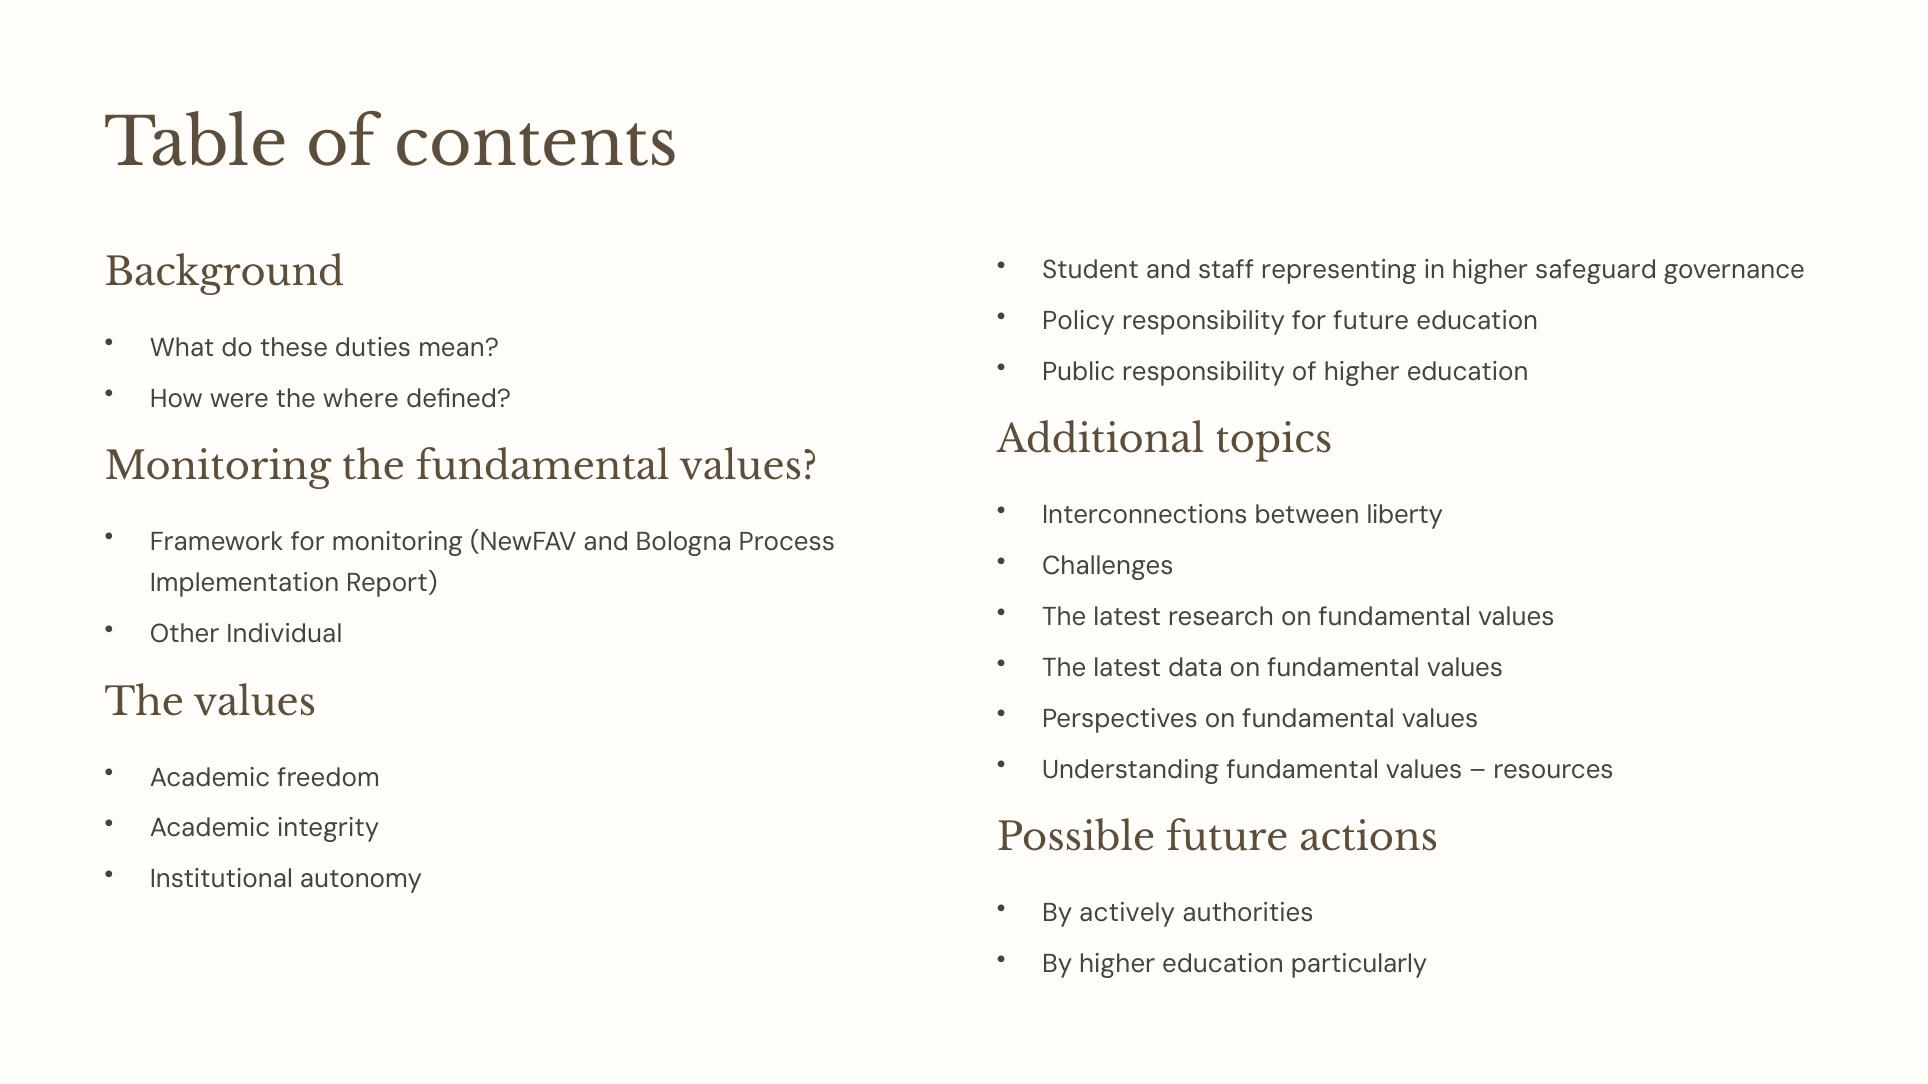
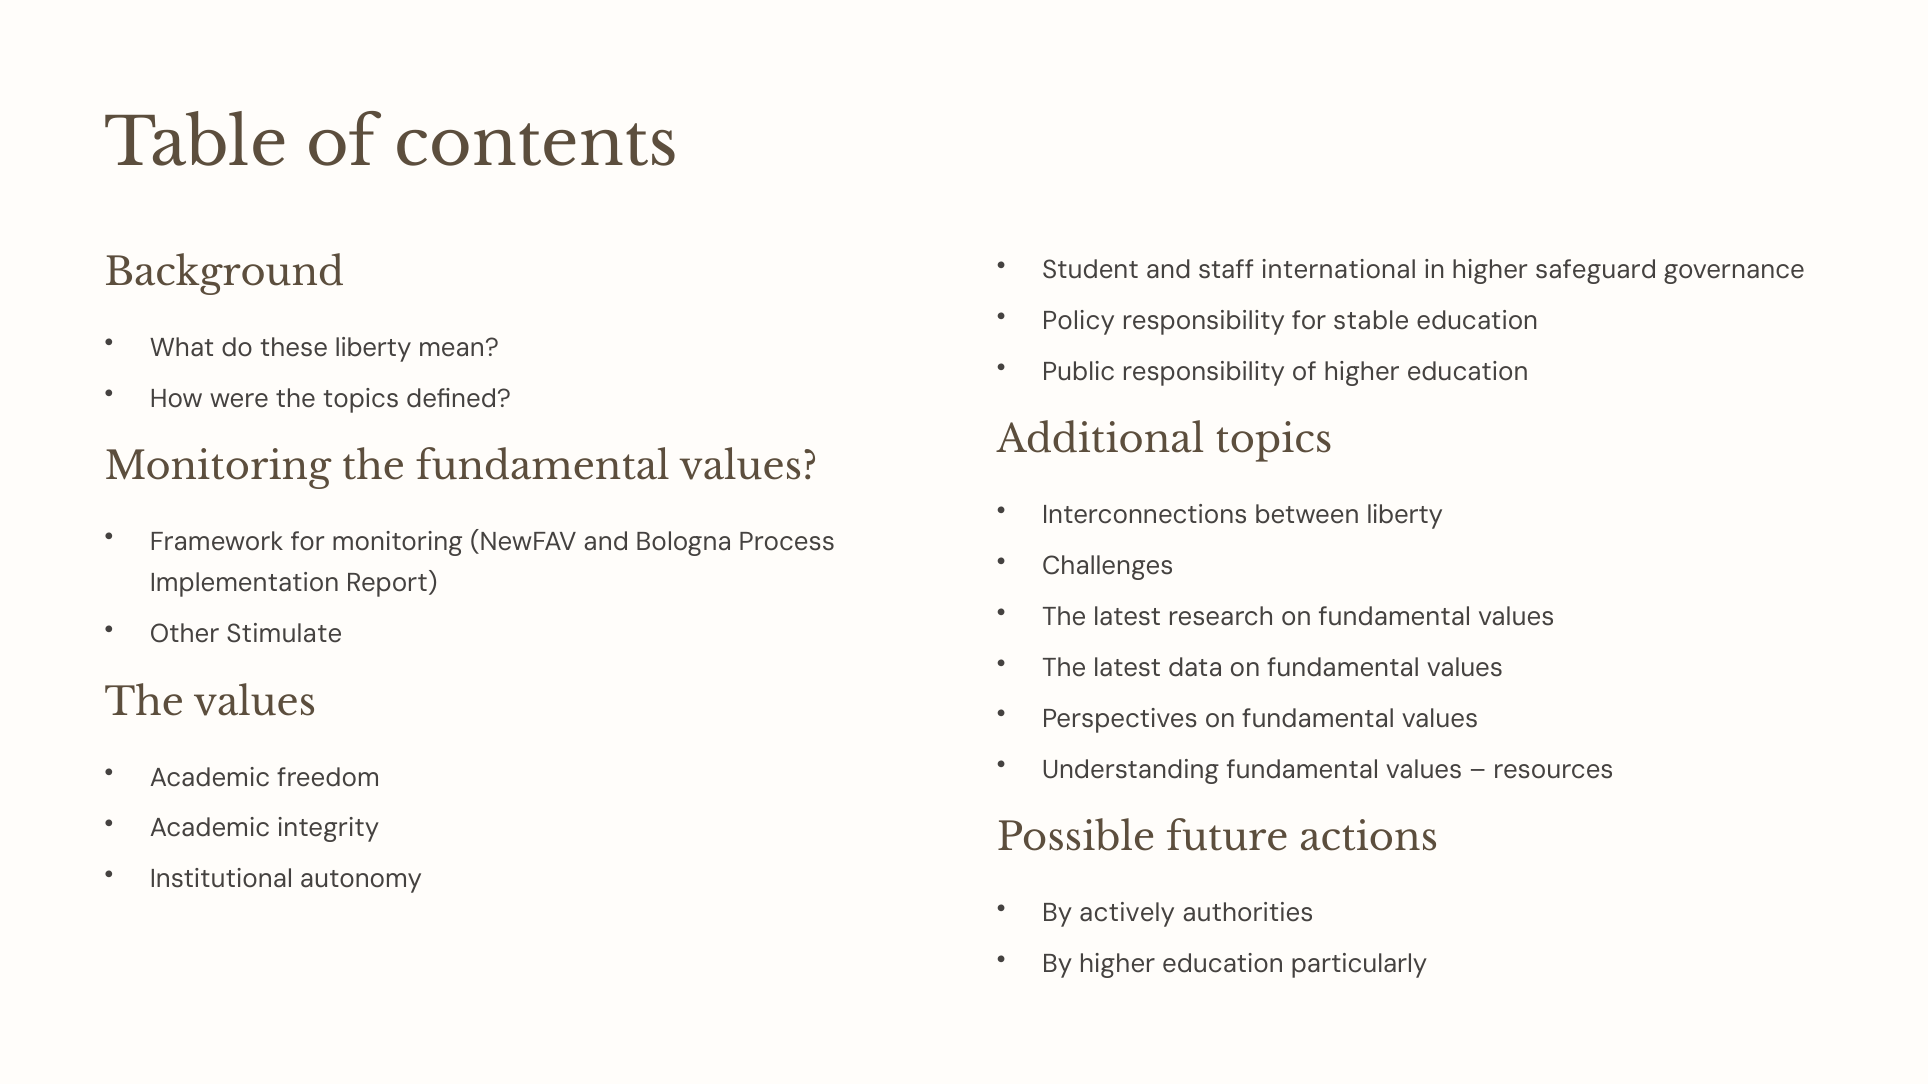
representing: representing -> international (1339, 270)
for future: future -> stable (1371, 321)
these duties: duties -> liberty (373, 348)
the where: where -> topics (361, 399)
Individual: Individual -> Stimulate (284, 635)
